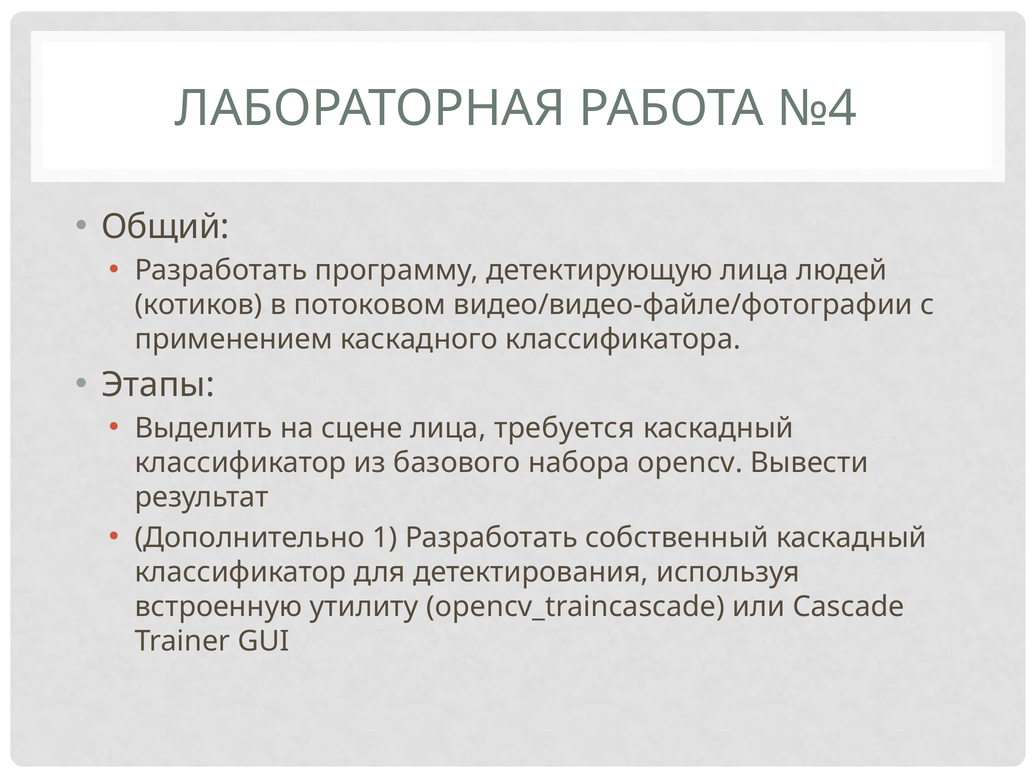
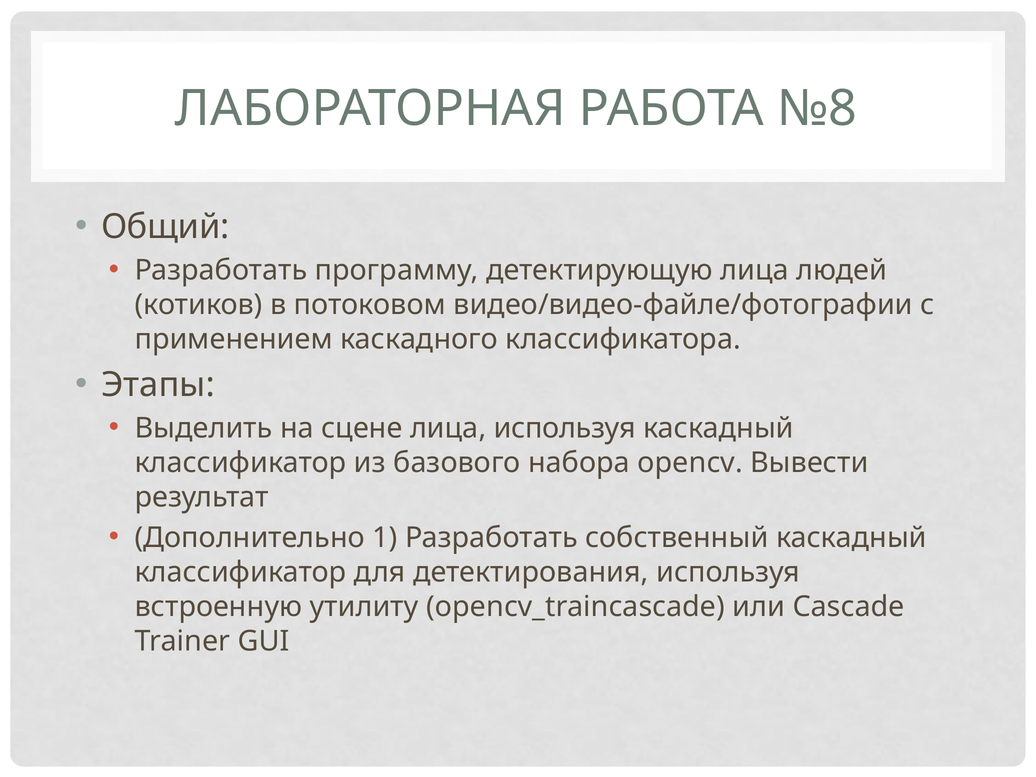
№4: №4 -> №8 (817, 109)
лица требуется: требуется -> используя (565, 428)
